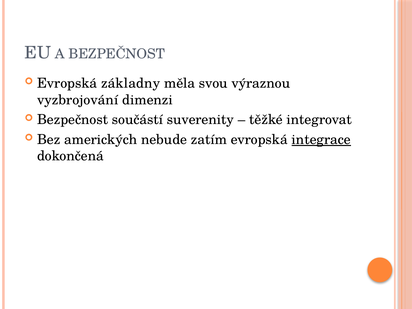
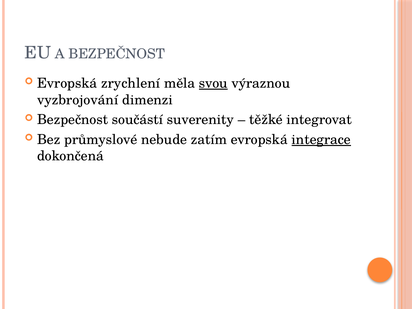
základny: základny -> zrychlení (131, 83)
svou underline: none -> present (213, 83)
amerických: amerických -> průmyslové (101, 140)
